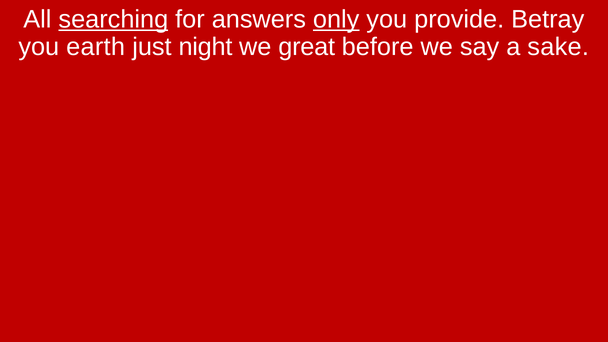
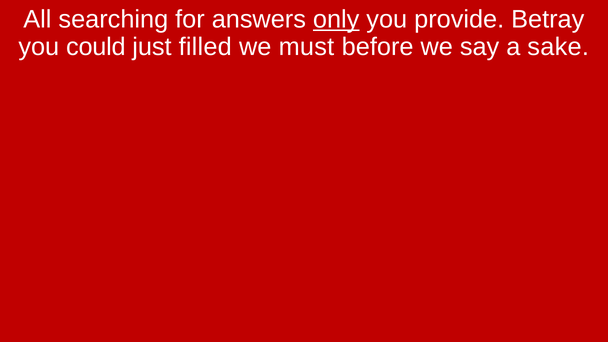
searching underline: present -> none (113, 19)
earth: earth -> could (96, 47)
night: night -> filled (205, 47)
great: great -> must (306, 47)
